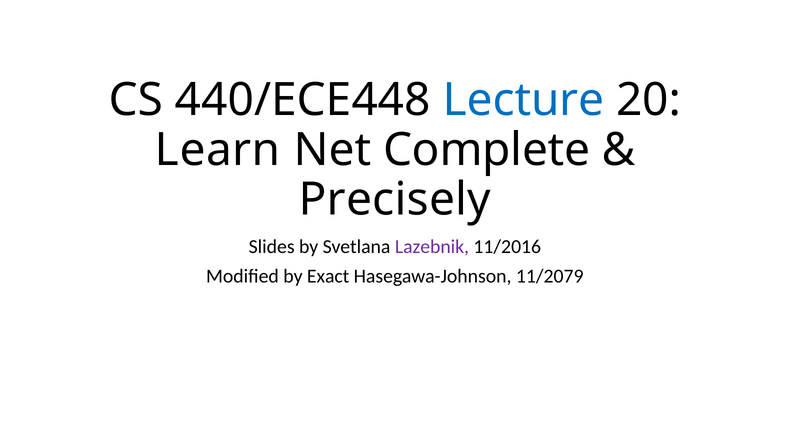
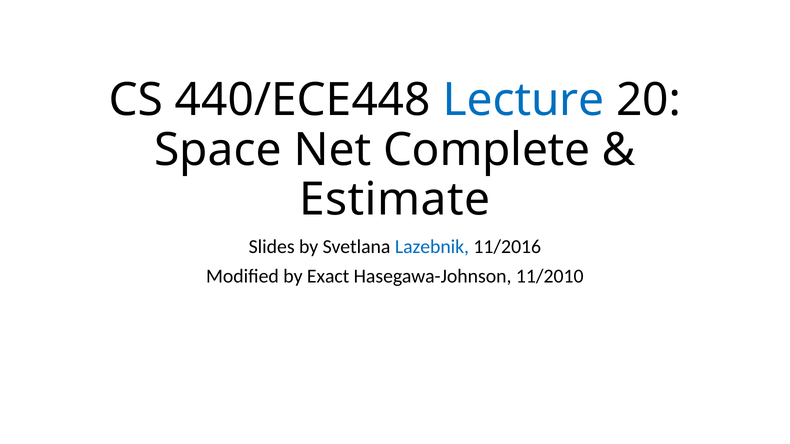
Learn: Learn -> Space (218, 150)
Precisely: Precisely -> Estimate (395, 200)
Lazebnik colour: purple -> blue (432, 247)
11/2079: 11/2079 -> 11/2010 (550, 276)
